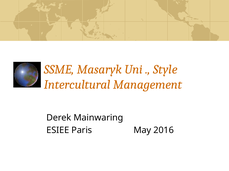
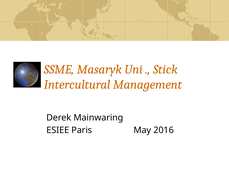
Style: Style -> Stick (165, 70)
